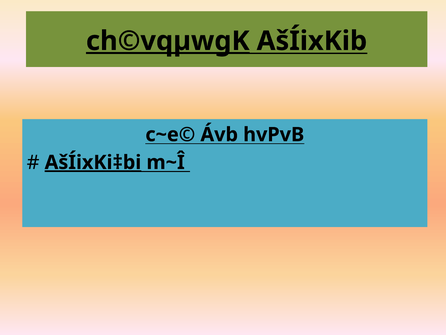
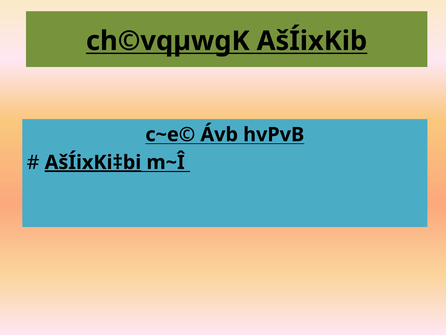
ch©vqµwgK underline: present -> none (168, 41)
